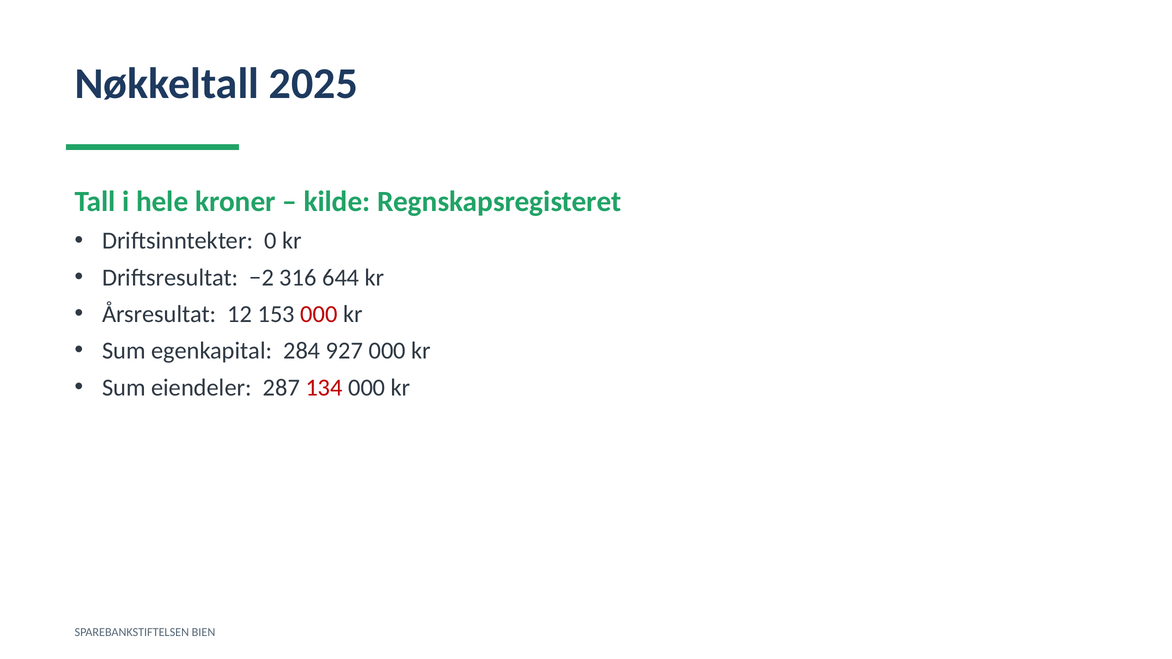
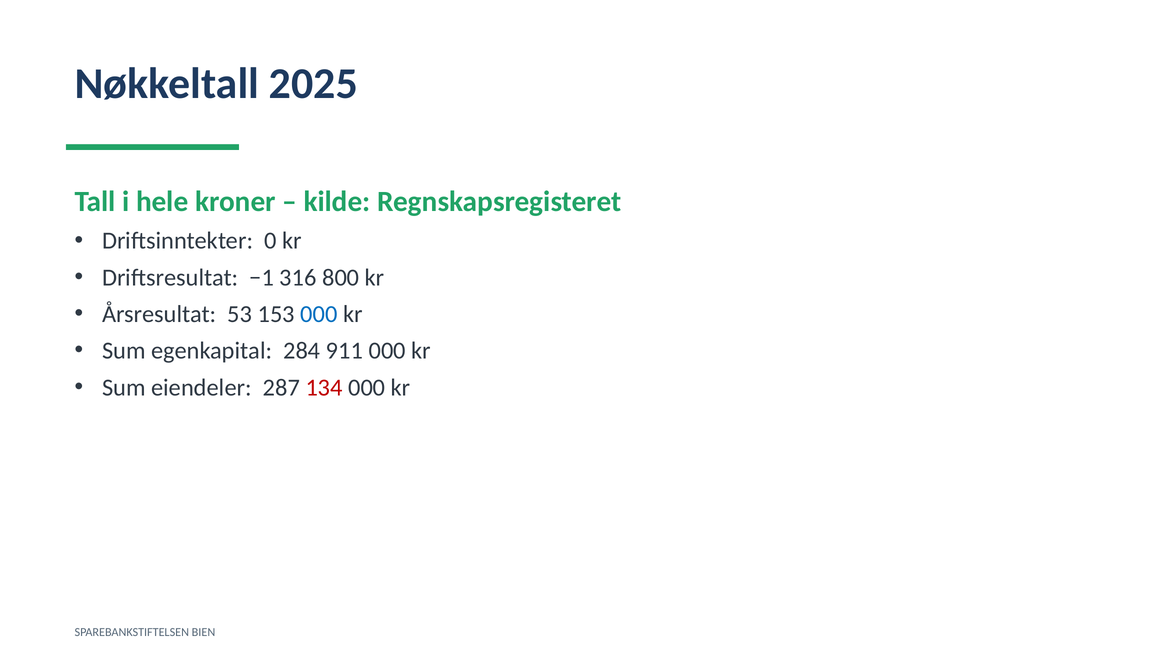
−2: −2 -> −1 (262, 278)
644: 644 -> 800 (341, 278)
12: 12 -> 53 (240, 314)
000 colour: red -> blue (319, 314)
927: 927 -> 911 (344, 351)
